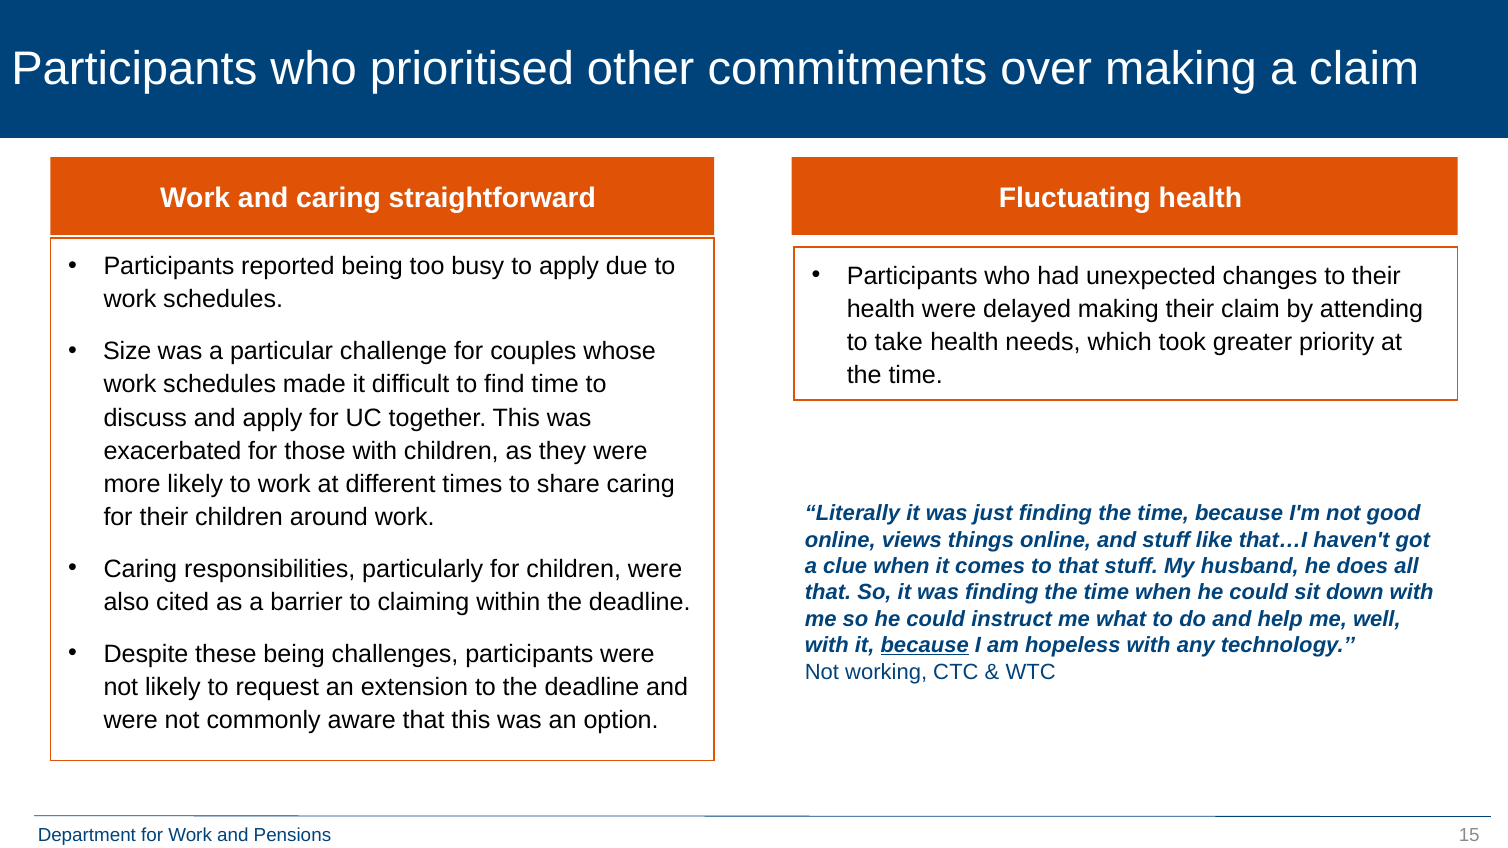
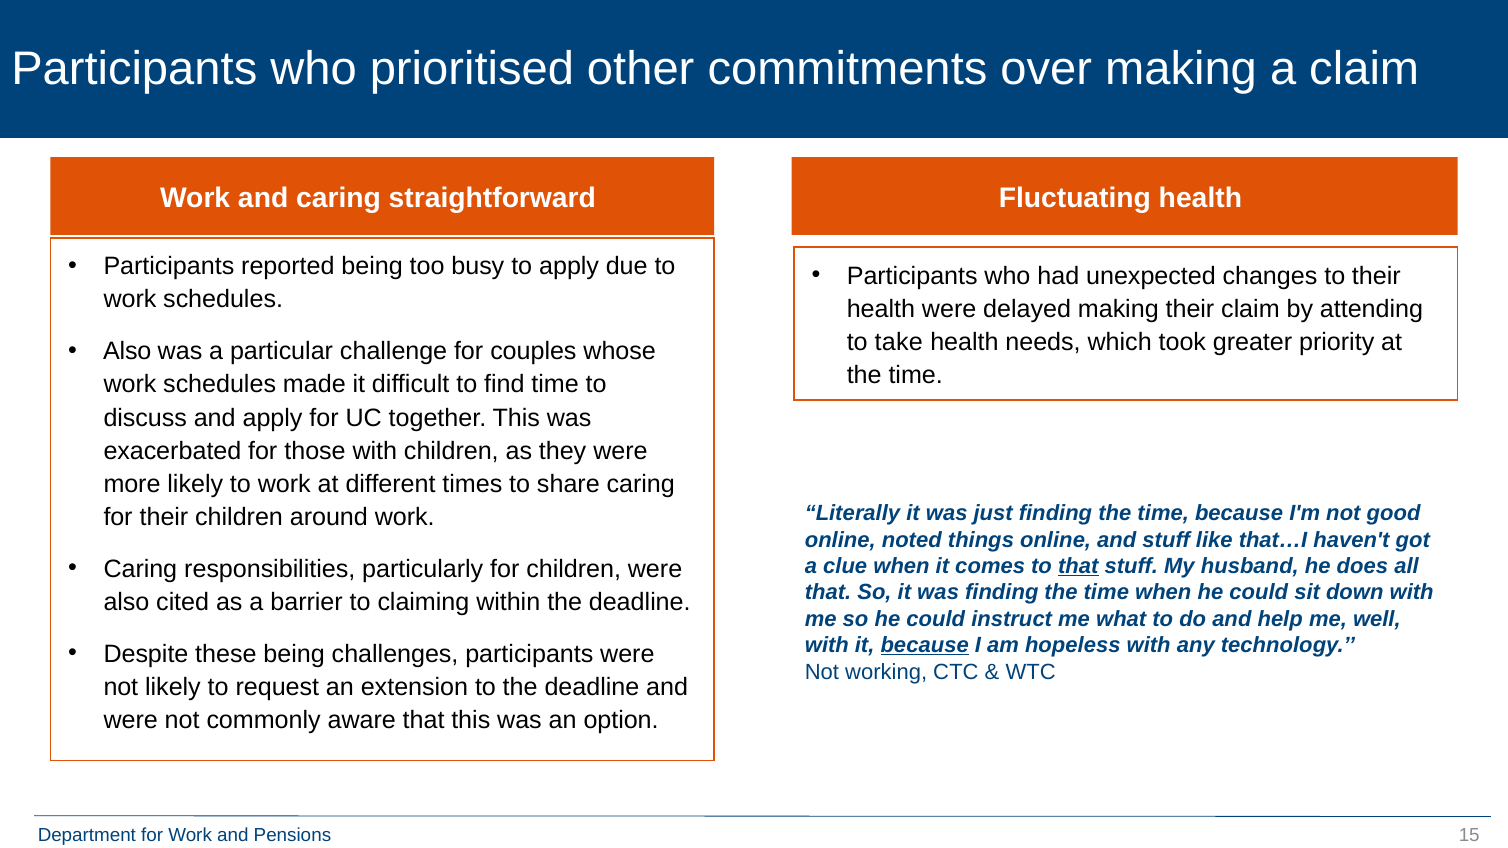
Size: Size -> Also (127, 352)
views: views -> noted (912, 540)
that underline: none -> present (1078, 566)
